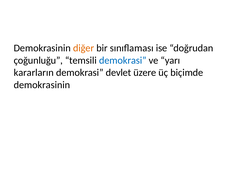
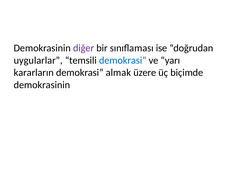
diğer colour: orange -> purple (84, 48)
çoğunluğu: çoğunluğu -> uygularlar (38, 60)
devlet: devlet -> almak (118, 72)
